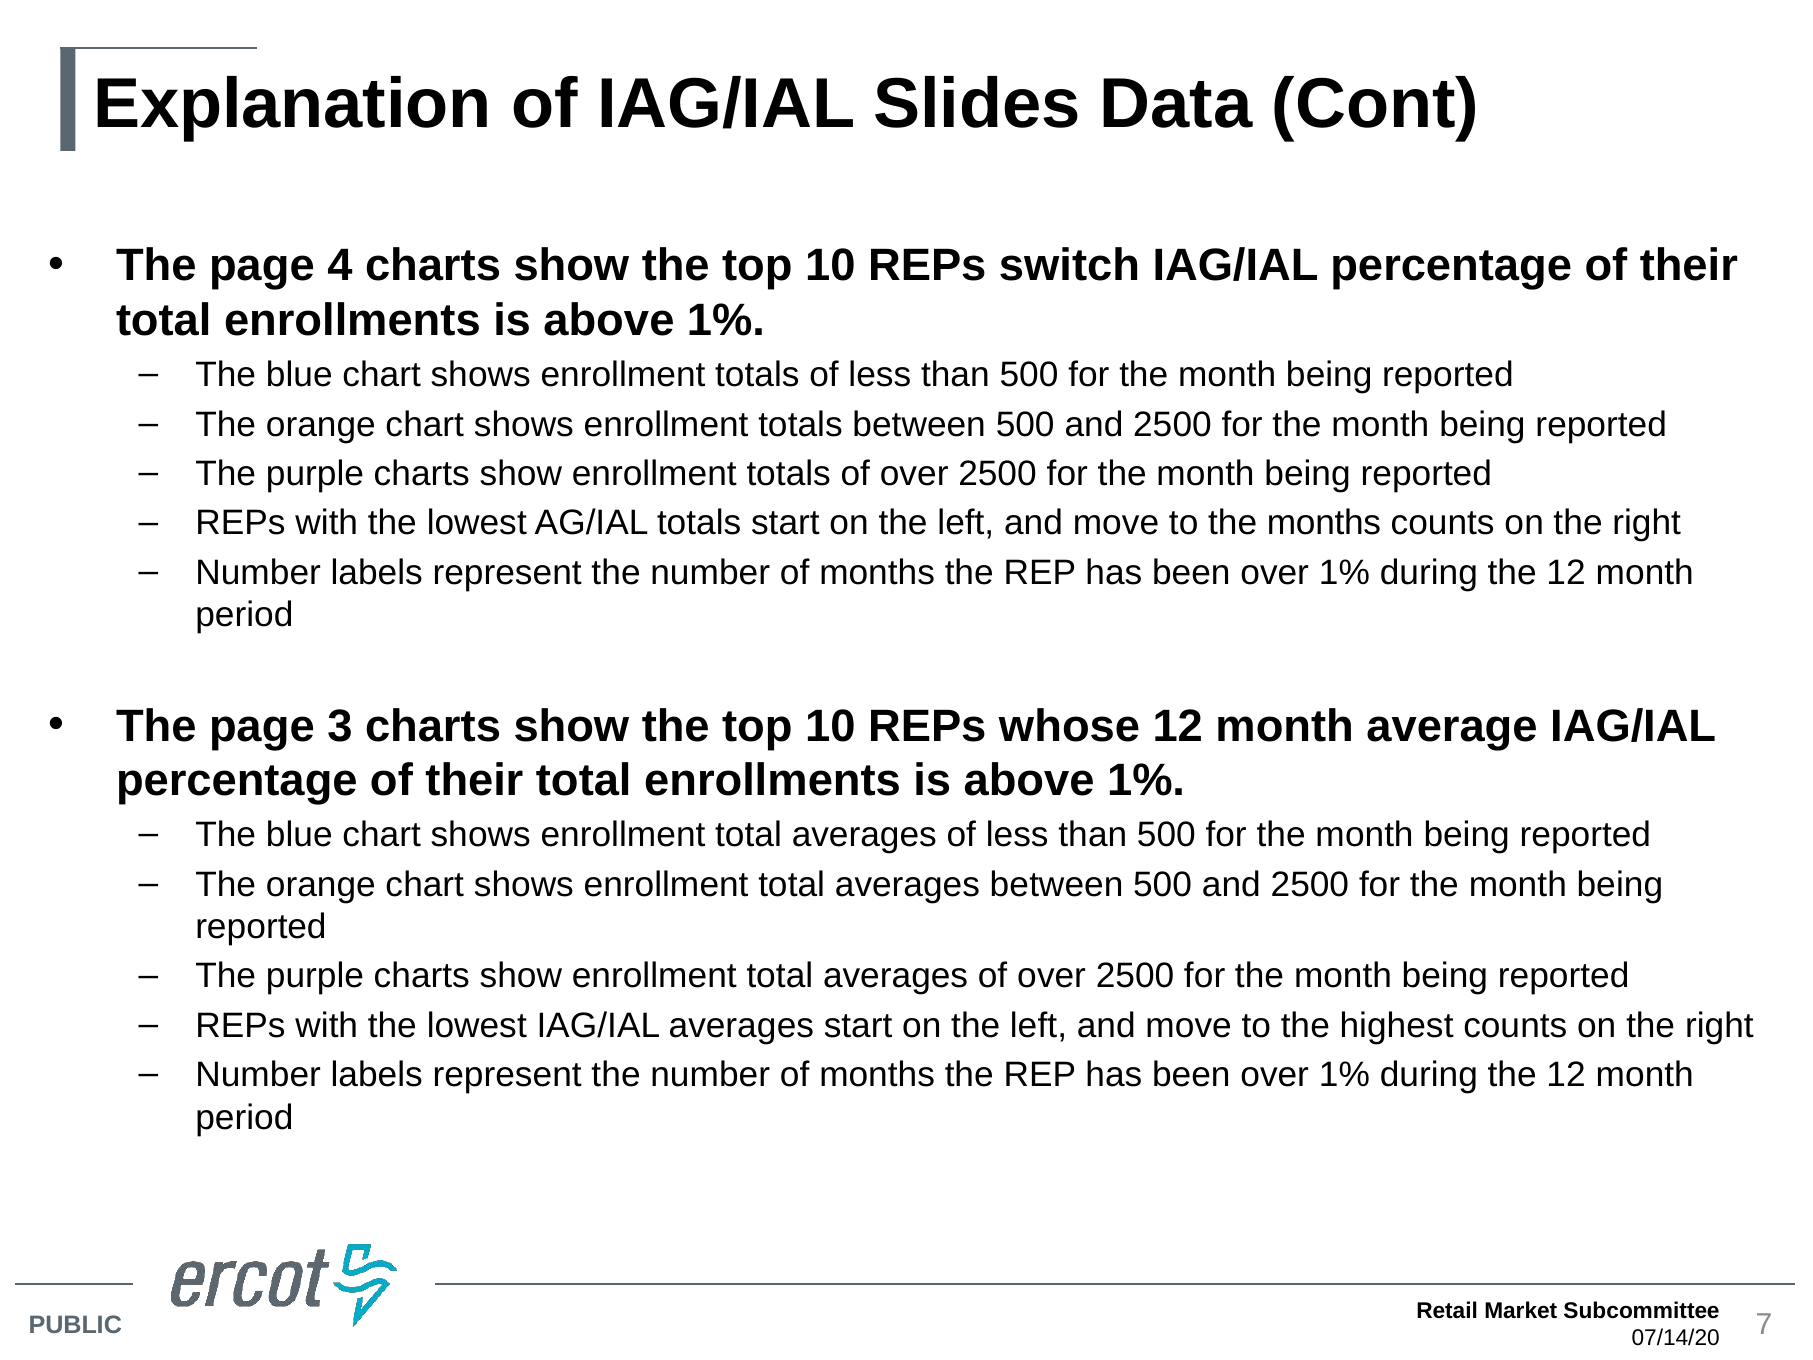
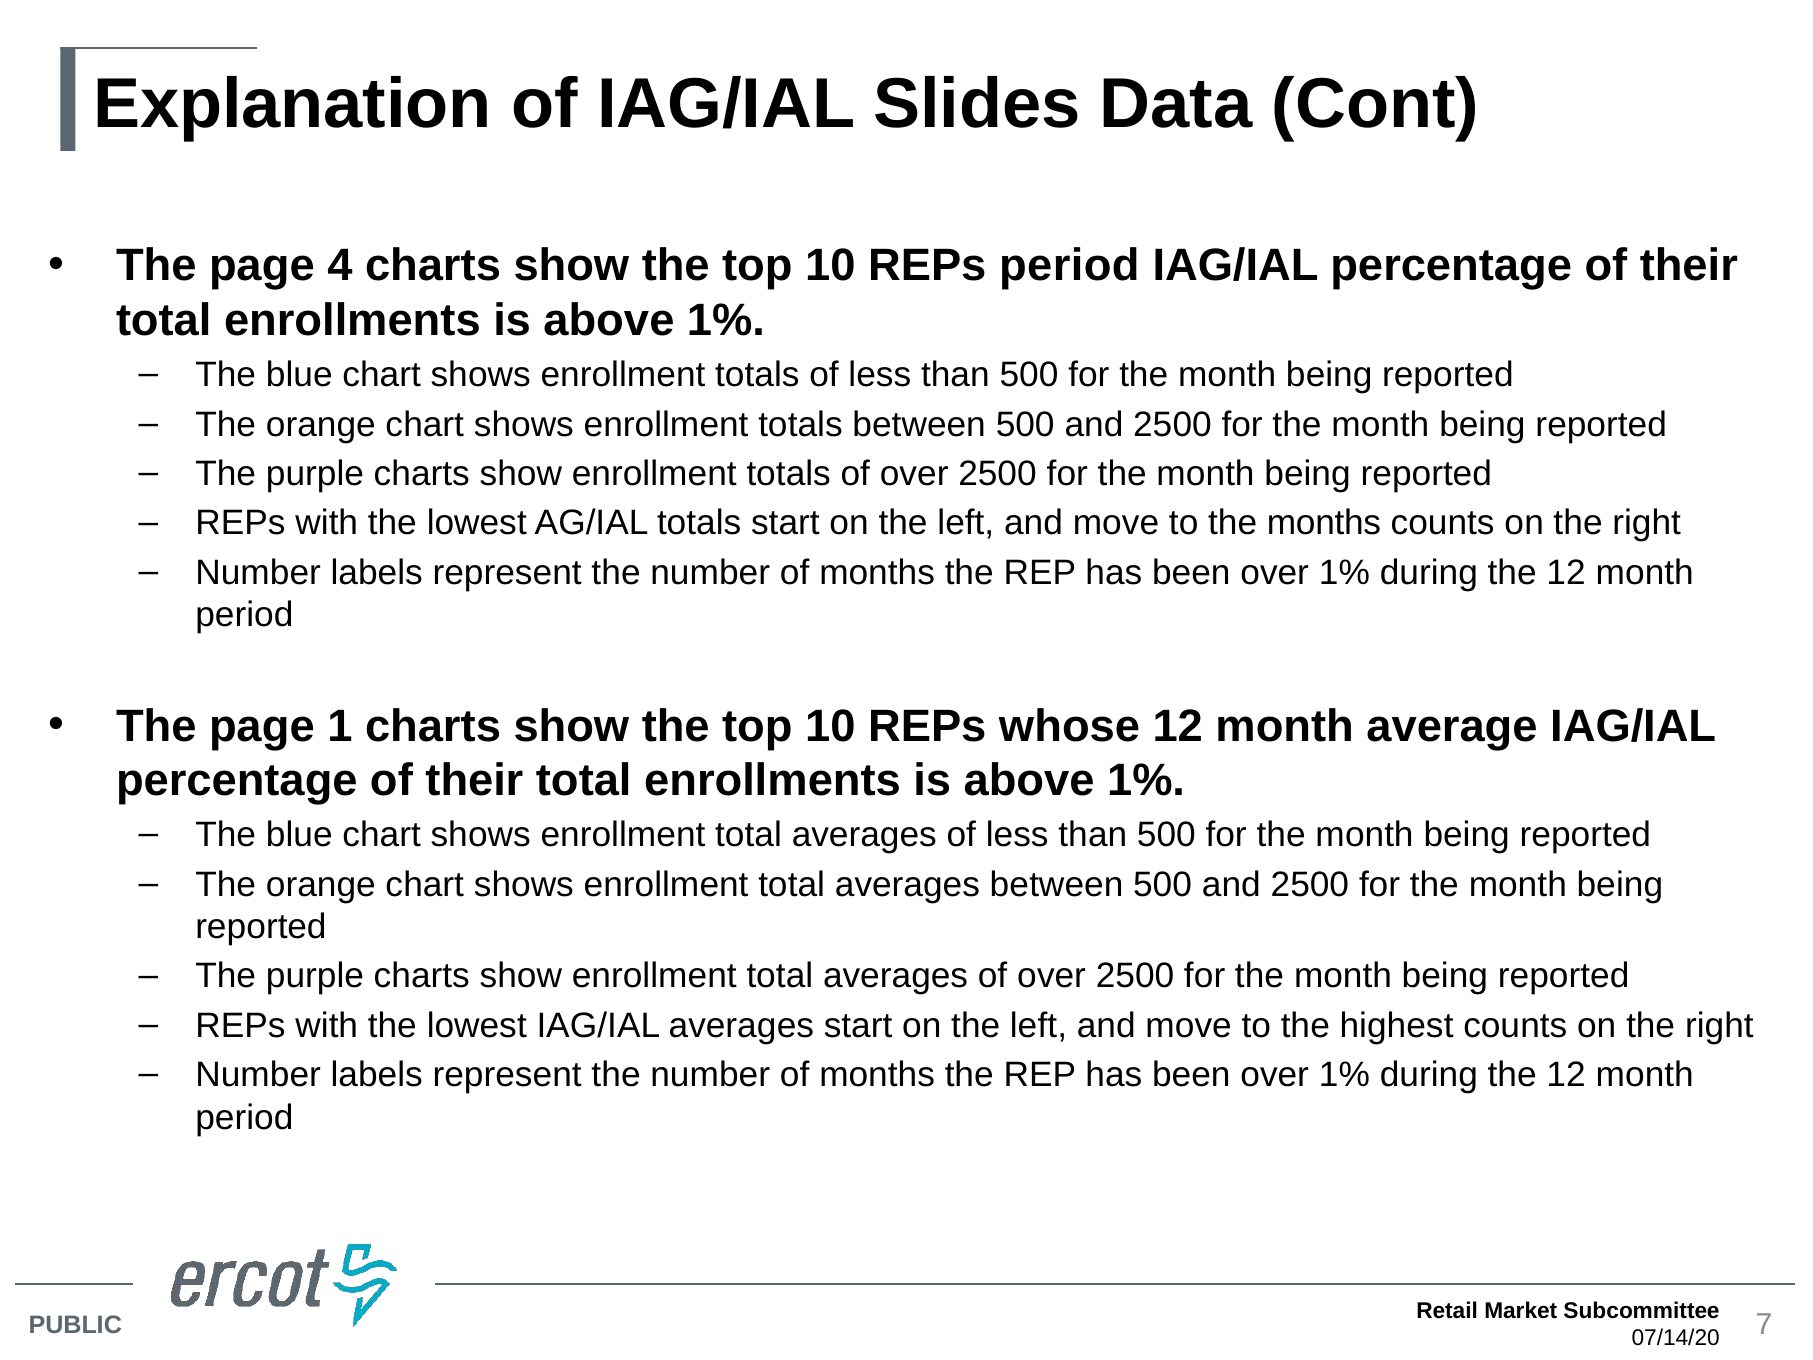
REPs switch: switch -> period (1069, 266)
3: 3 -> 1 (340, 726)
